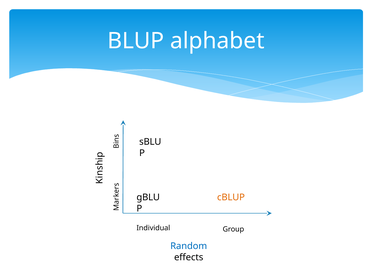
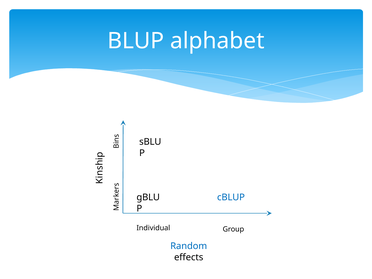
cBLUP colour: orange -> blue (231, 197)
